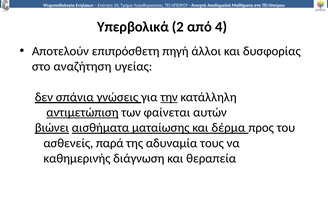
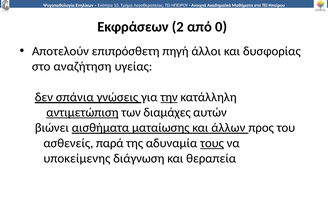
Υπερβολικά: Υπερβολικά -> Εκφράσεων (133, 27)
4: 4 -> 0 (221, 27)
φαίνεται: φαίνεται -> διαμάχες (167, 112)
βιώνει underline: present -> none (52, 128)
δέρμα: δέρμα -> άλλων (228, 128)
τους underline: none -> present (212, 143)
καθημερινής: καθημερινής -> υποκείμενης (77, 158)
